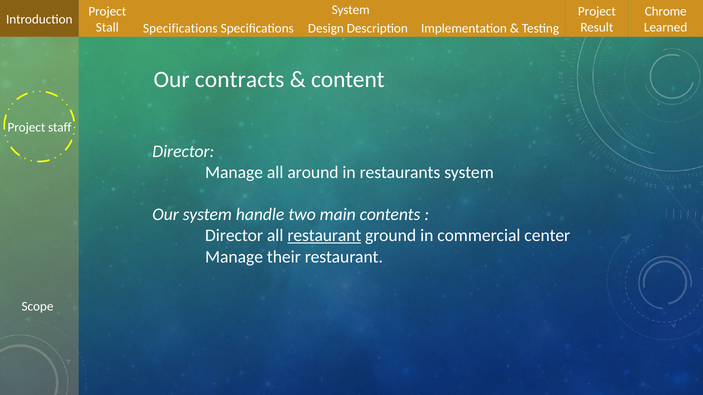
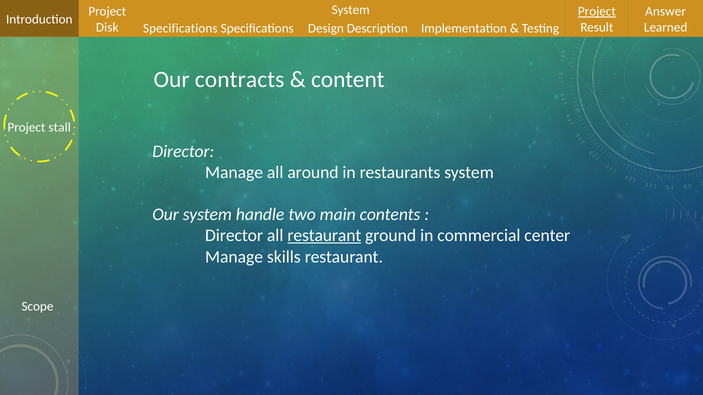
Project underline: none -> present (597, 11)
Chrome: Chrome -> Answer (666, 11)
Stall: Stall -> Disk (107, 27)
staff: staff -> stall (60, 127)
their: their -> skills (284, 257)
